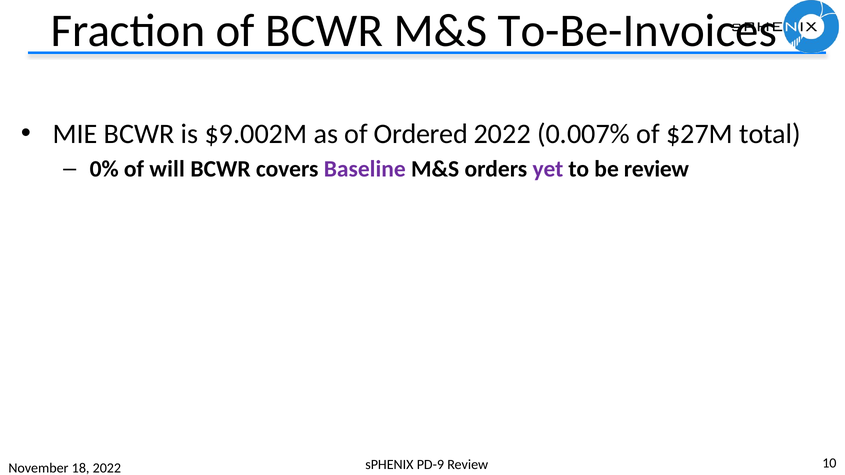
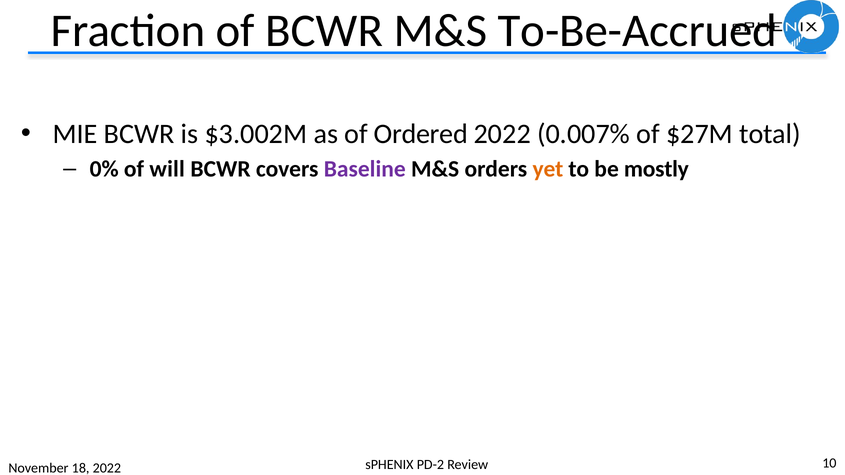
To-Be-Invoices: To-Be-Invoices -> To-Be-Accrued (637, 31)
$9.002M: $9.002M -> $3.002M (256, 134)
yet colour: purple -> orange (548, 169)
be review: review -> mostly (656, 169)
PD-9: PD-9 -> PD-2 (430, 465)
